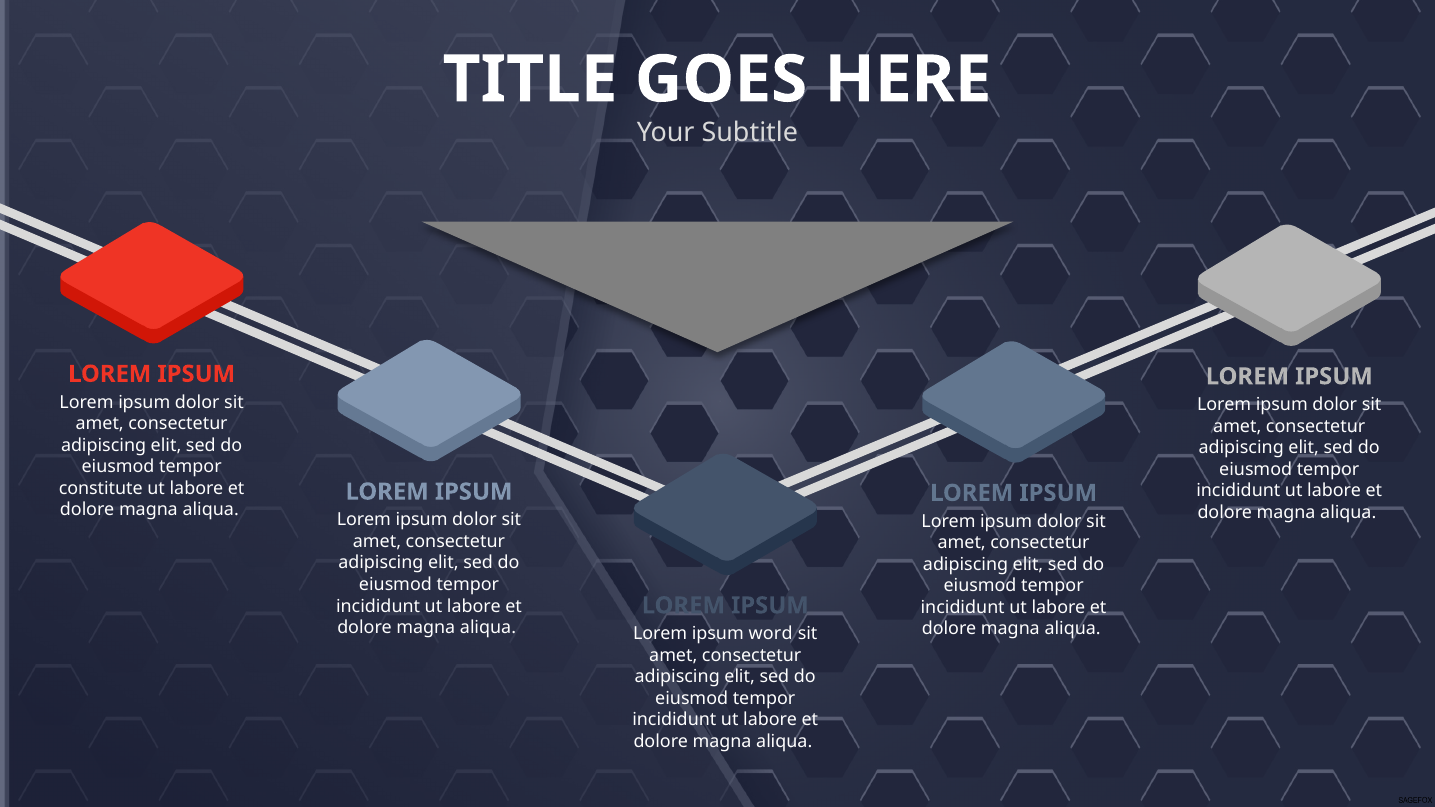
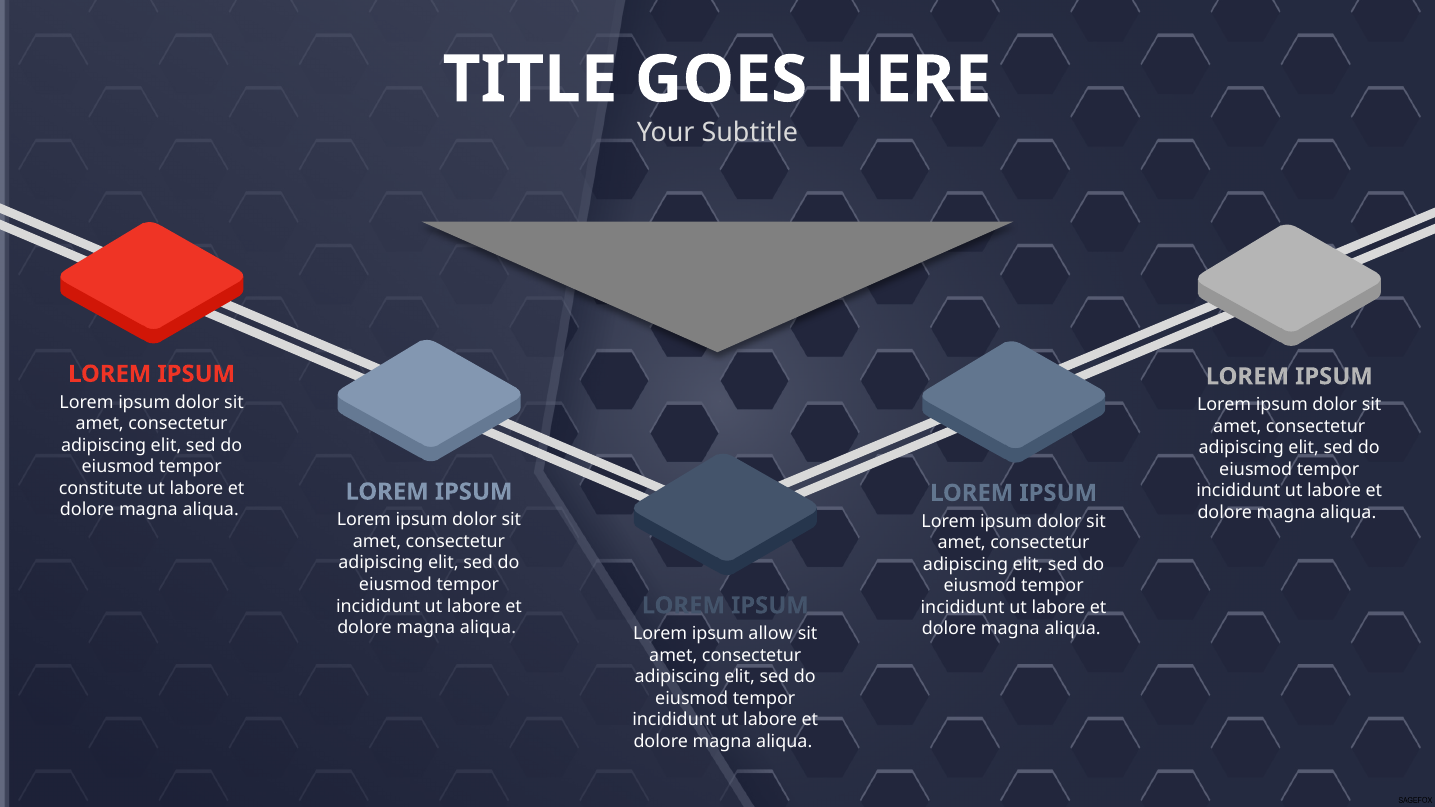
word: word -> allow (771, 634)
